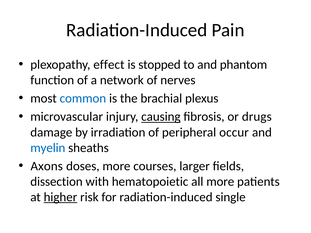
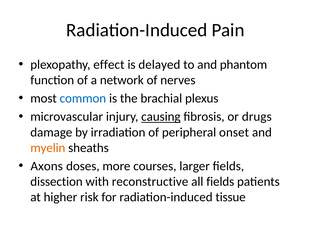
stopped: stopped -> delayed (159, 65)
occur: occur -> onset (234, 132)
myelin colour: blue -> orange (48, 148)
hematopoietic: hematopoietic -> reconstructive (150, 182)
all more: more -> fields (220, 182)
higher underline: present -> none (60, 197)
single: single -> tissue (231, 197)
